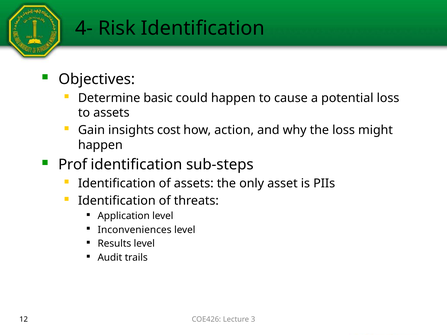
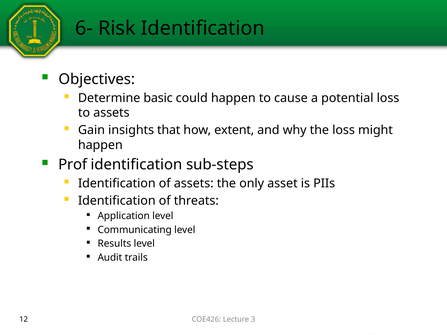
4-: 4- -> 6- (84, 28)
cost: cost -> that (169, 130)
action: action -> extent (234, 130)
Inconveniences: Inconveniences -> Communicating (135, 230)
